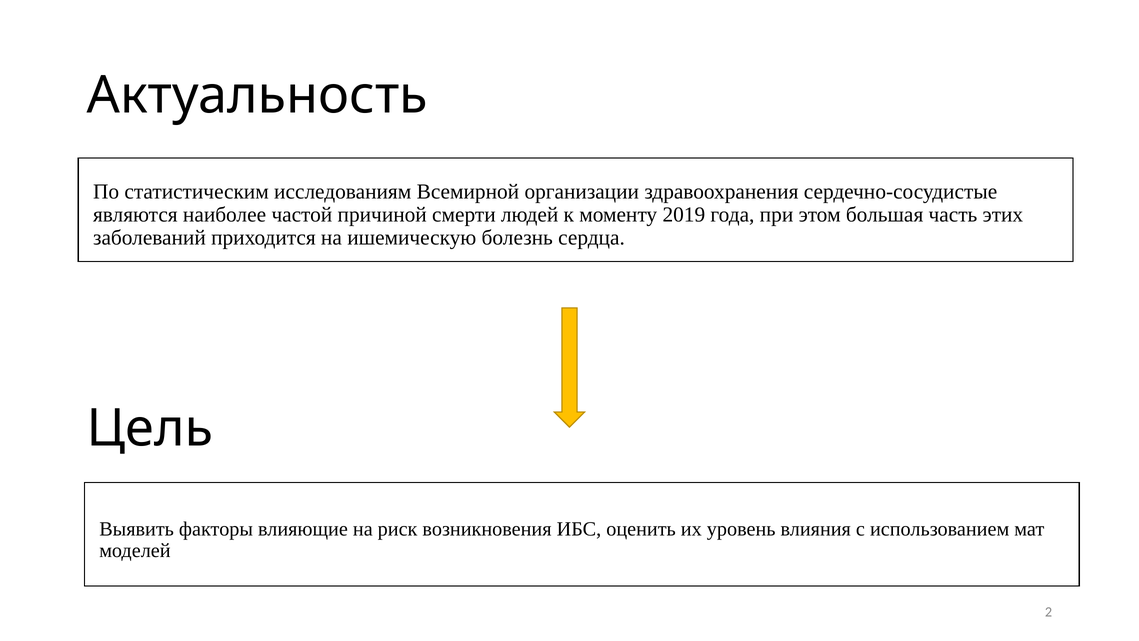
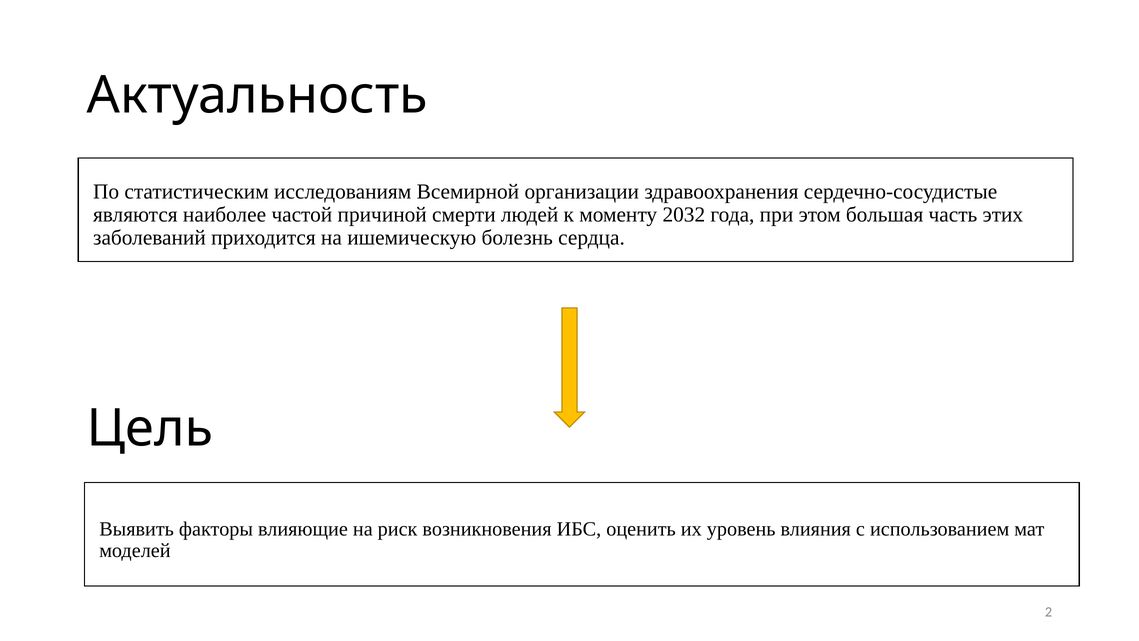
2019: 2019 -> 2032 (684, 215)
